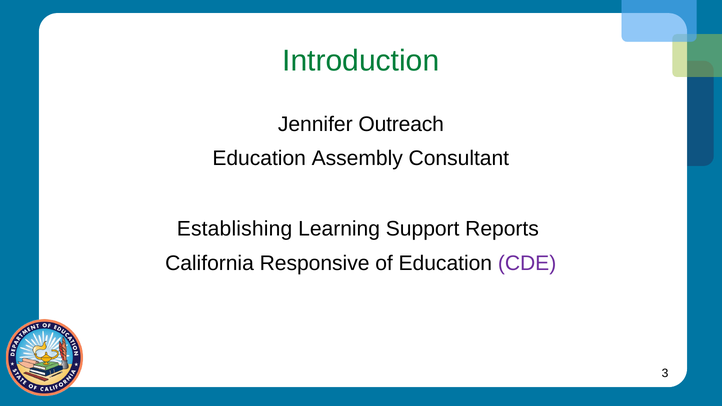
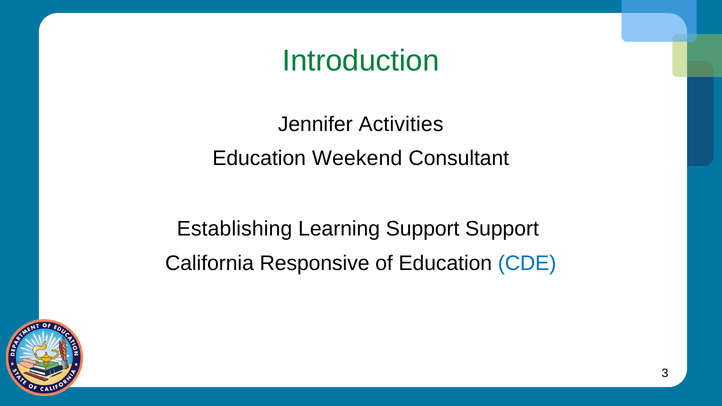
Outreach: Outreach -> Activities (401, 124)
Assembly: Assembly -> Weekend (357, 159)
Support Reports: Reports -> Support (502, 229)
CDE colour: purple -> blue (527, 263)
